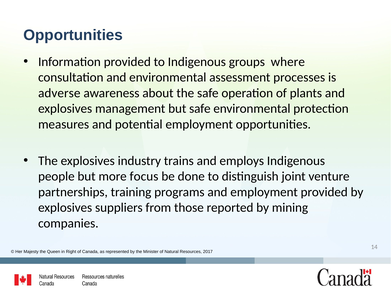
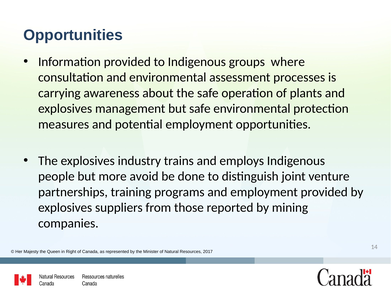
adverse: adverse -> carrying (59, 93)
focus: focus -> avoid (144, 177)
